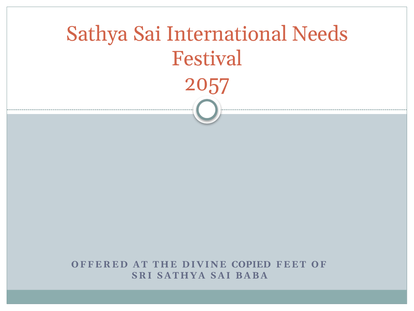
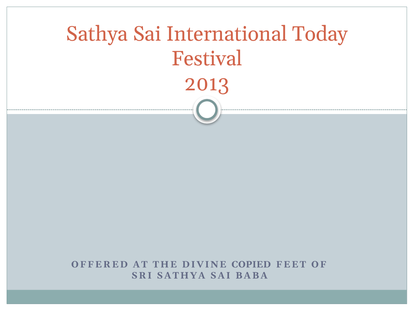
Needs: Needs -> Today (320, 34)
2057: 2057 -> 2013 (207, 84)
